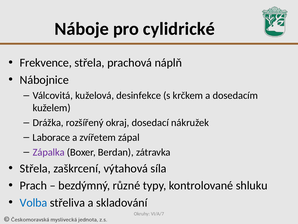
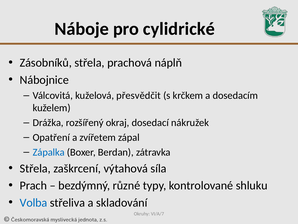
Frekvence: Frekvence -> Zásobníků (46, 63)
desinfekce: desinfekce -> přesvědčit (139, 95)
Laborace: Laborace -> Opatření (51, 137)
Zápalka colour: purple -> blue (49, 152)
